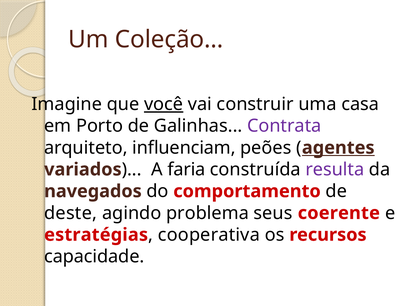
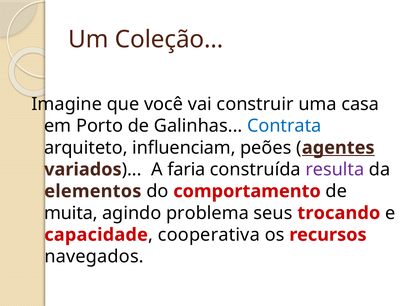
você underline: present -> none (164, 104)
Contrata colour: purple -> blue (284, 126)
navegados: navegados -> elementos (93, 191)
deste: deste -> muita (71, 213)
coerente: coerente -> trocando (339, 213)
estratégias: estratégias -> capacidade (96, 235)
capacidade: capacidade -> navegados (94, 257)
